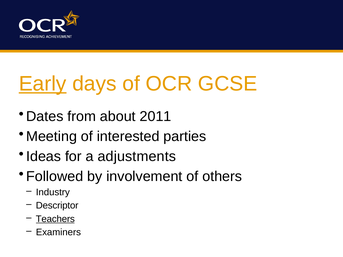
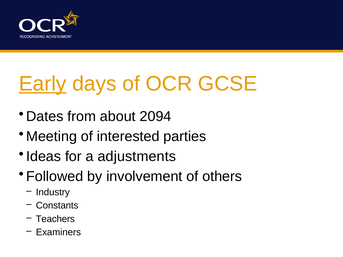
2011: 2011 -> 2094 (156, 117)
Descriptor: Descriptor -> Constants (57, 206)
Teachers underline: present -> none (55, 219)
